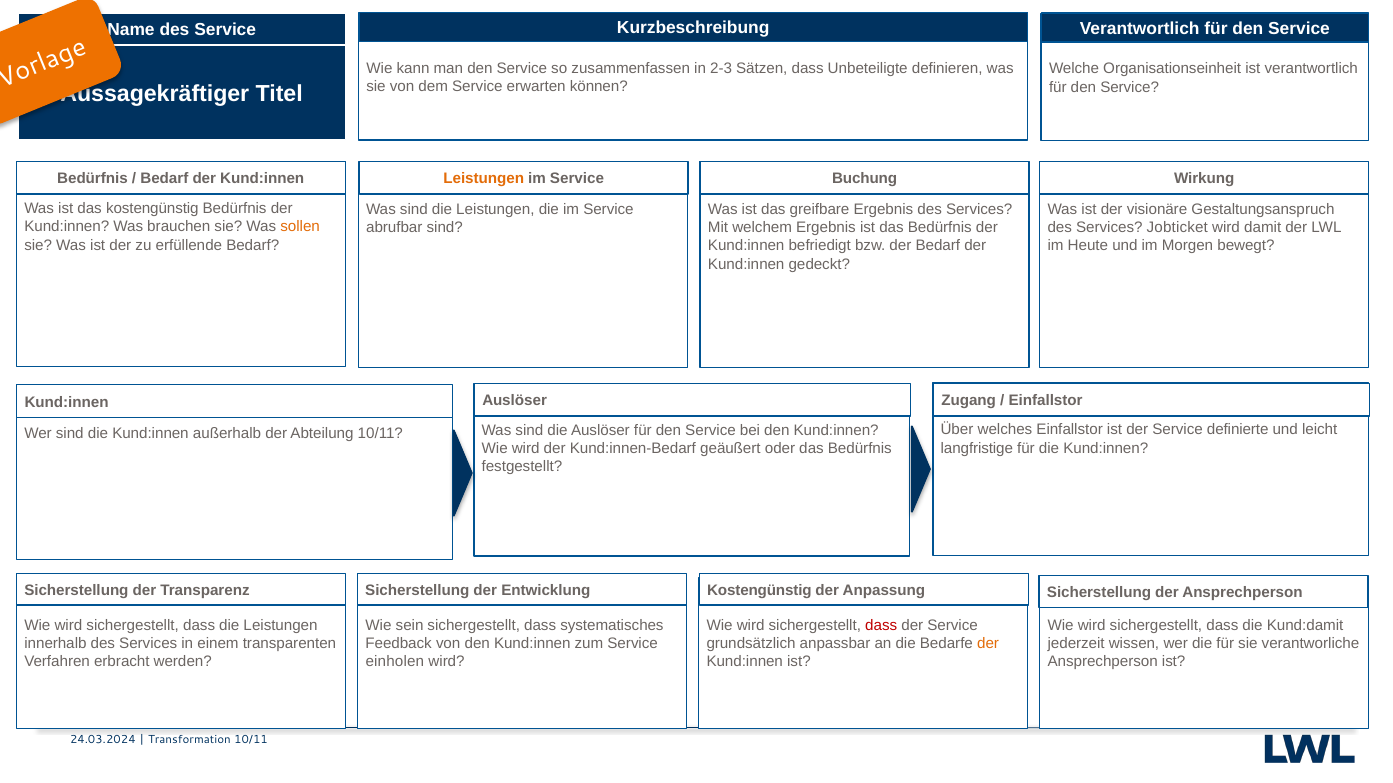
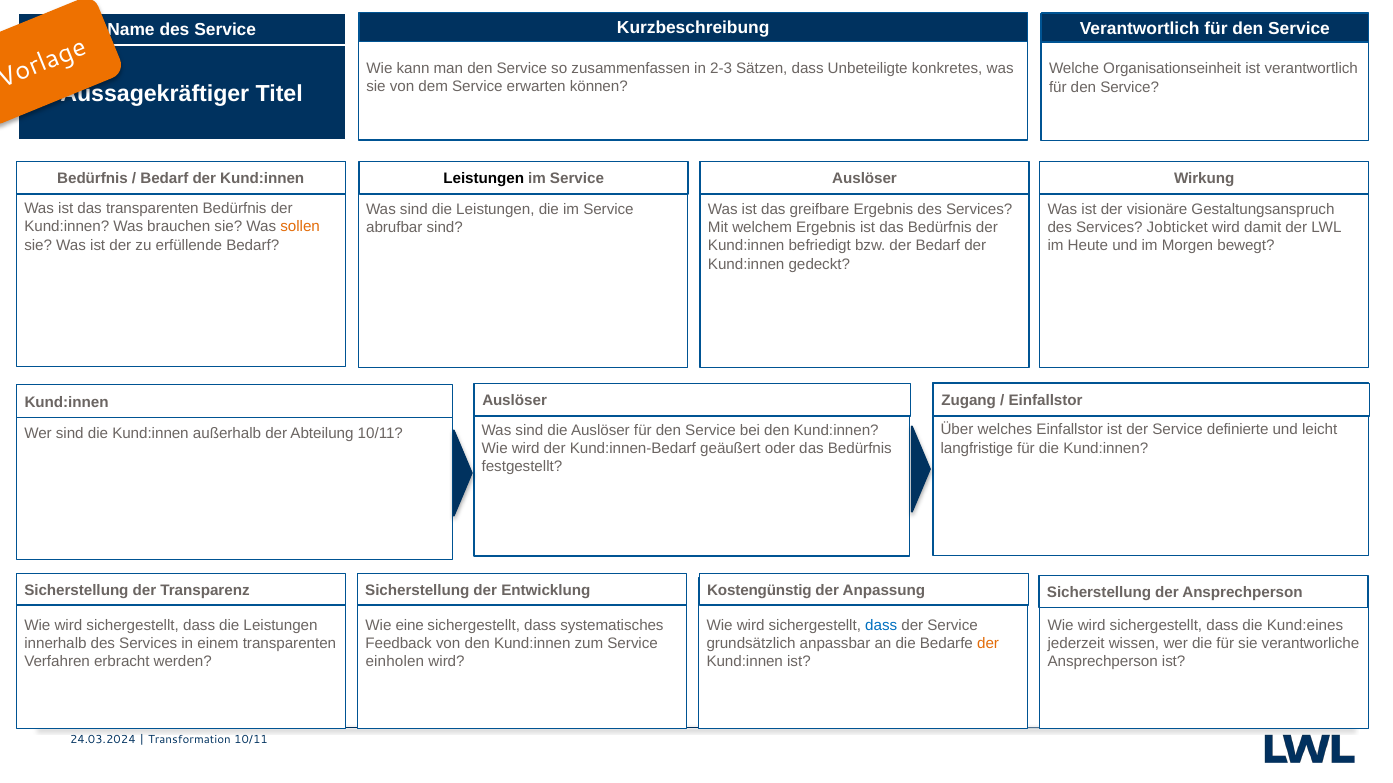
definieren: definieren -> konkretes (947, 68)
Leistungen colour: orange -> black (484, 179)
Buchung: Buchung -> Auslöser (865, 179)
das kostengünstig: kostengünstig -> transparenten (152, 209)
sein: sein -> eine (410, 626)
dass colour: red -> blue (881, 626)
Kund:damit: Kund:damit -> Kund:eines (1305, 626)
